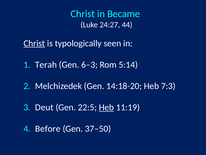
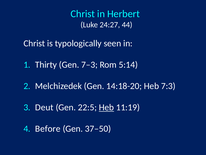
Became: Became -> Herbert (124, 14)
Christ underline: present -> none (34, 43)
Terah: Terah -> Thirty (46, 65)
6‒3: 6‒3 -> 7‒3 (89, 65)
